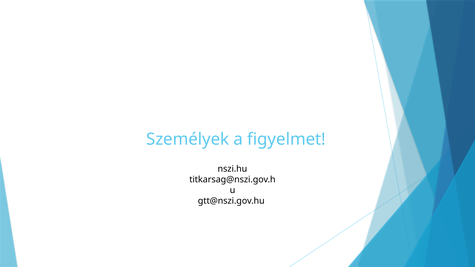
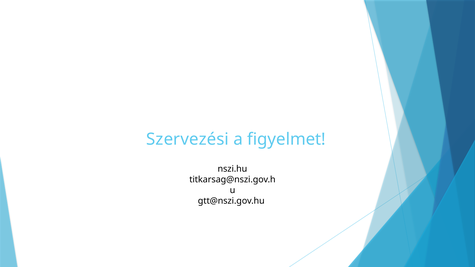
Személyek: Személyek -> Szervezési (188, 139)
